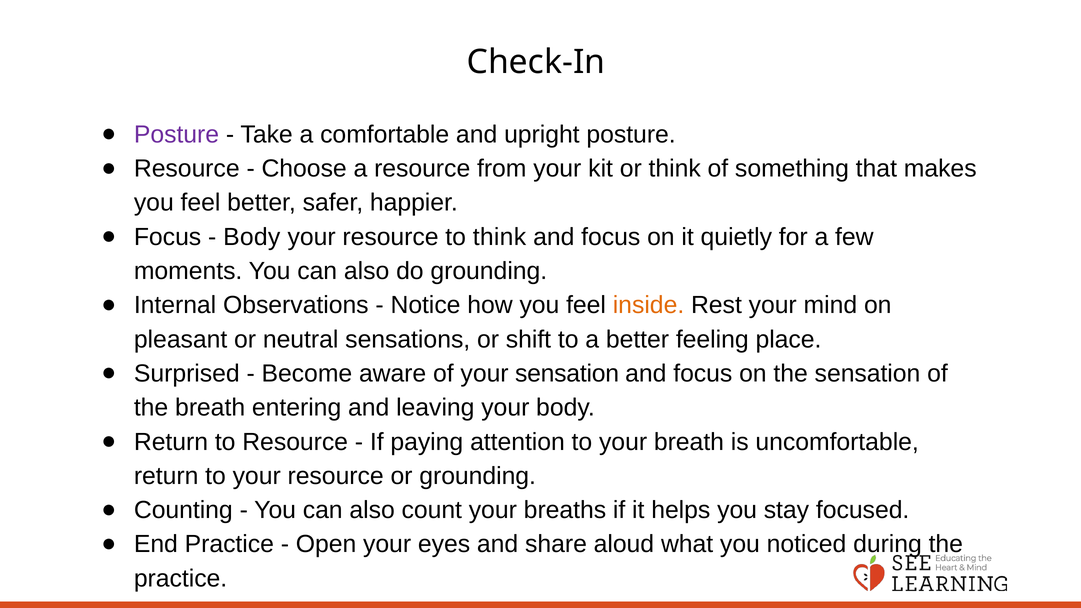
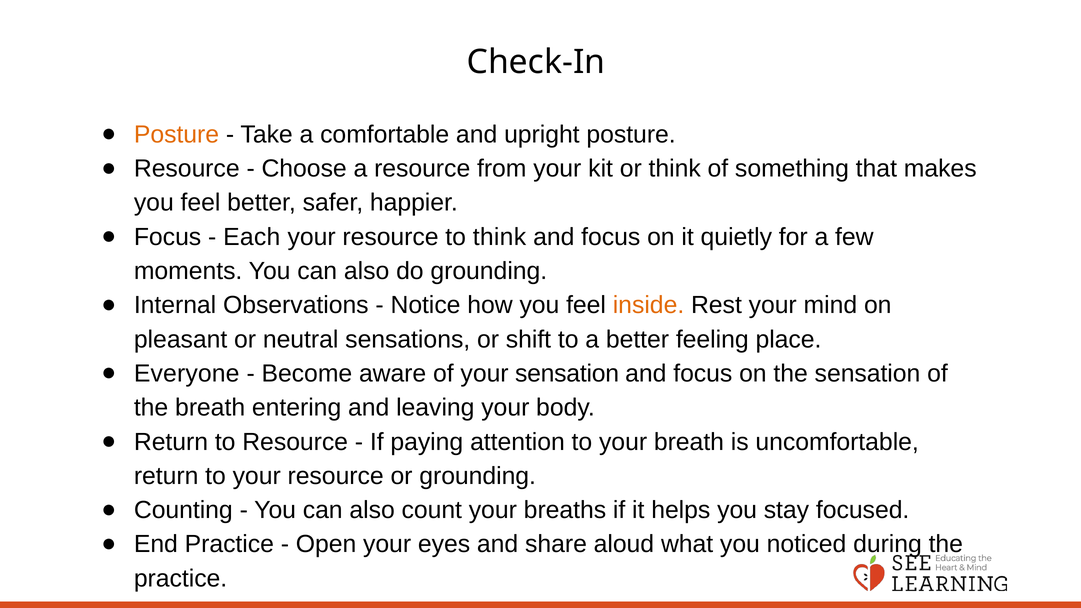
Posture colour: purple -> orange (177, 135)
Body: Body -> Each (252, 237)
Surprised: Surprised -> Everyone (187, 374)
